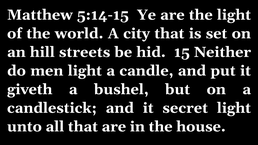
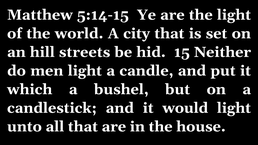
giveth: giveth -> which (30, 89)
secret: secret -> would (185, 108)
